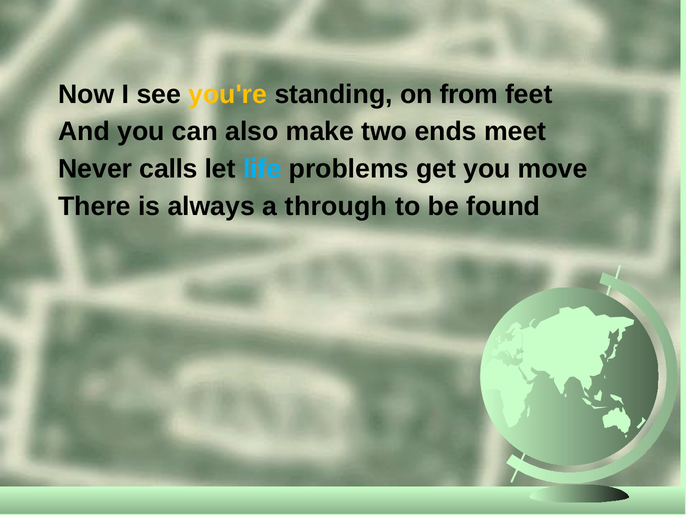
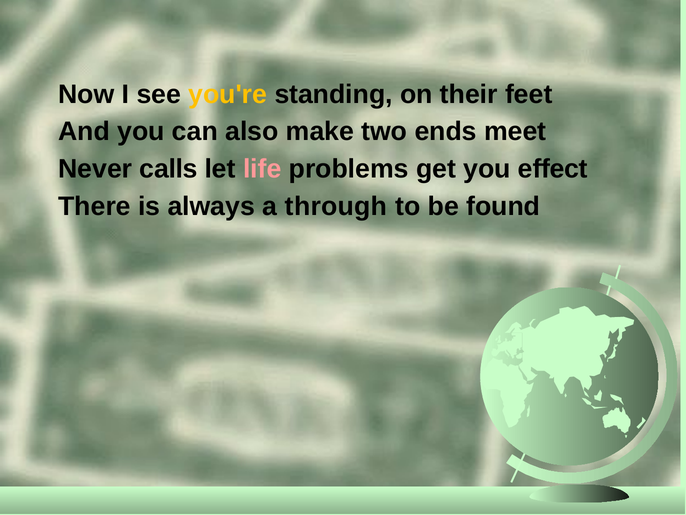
from: from -> their (469, 94)
life colour: light blue -> pink (262, 169)
move: move -> effect (553, 169)
